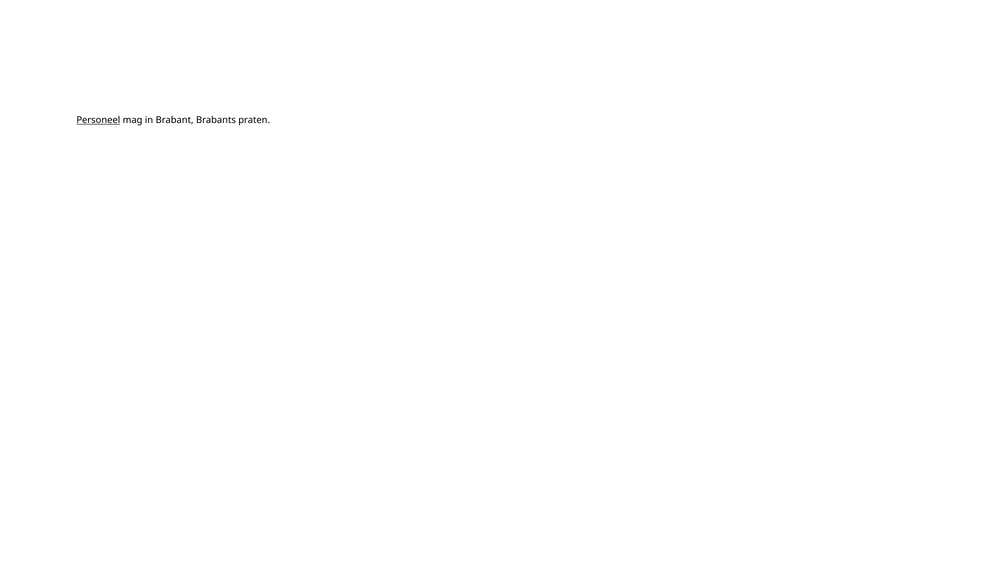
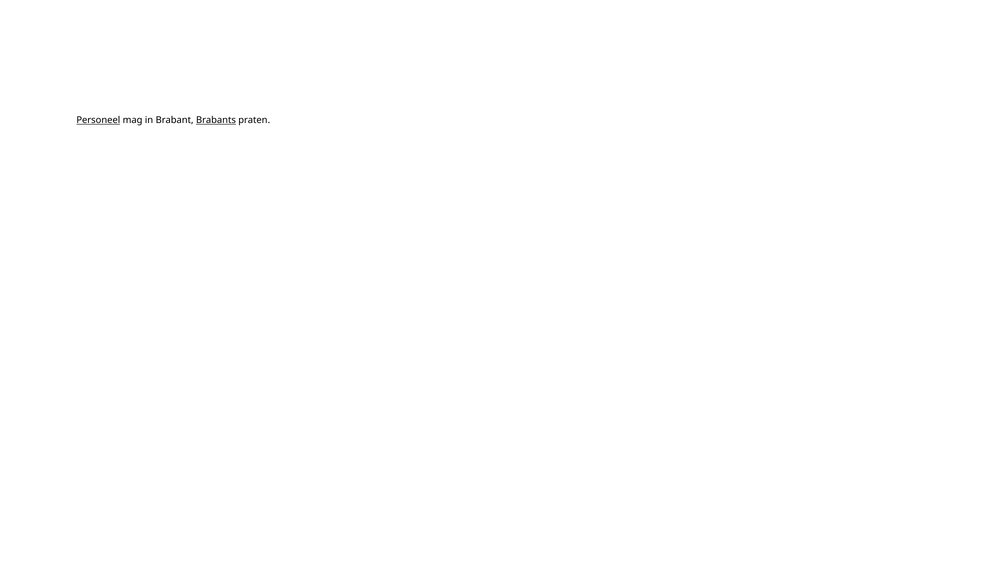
Brabants underline: none -> present (216, 120)
